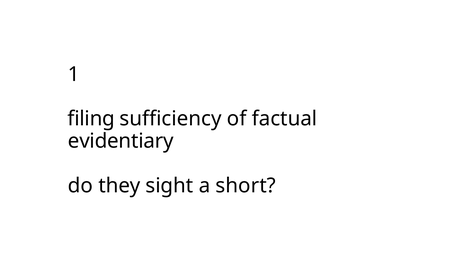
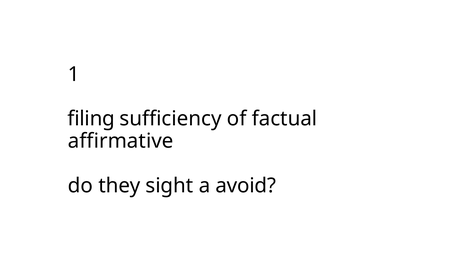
evidentiary: evidentiary -> affirmative (121, 141)
short: short -> avoid (246, 185)
